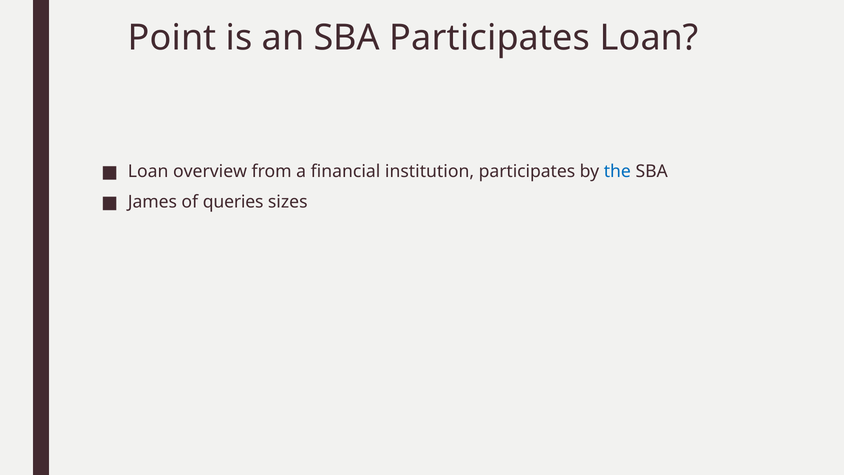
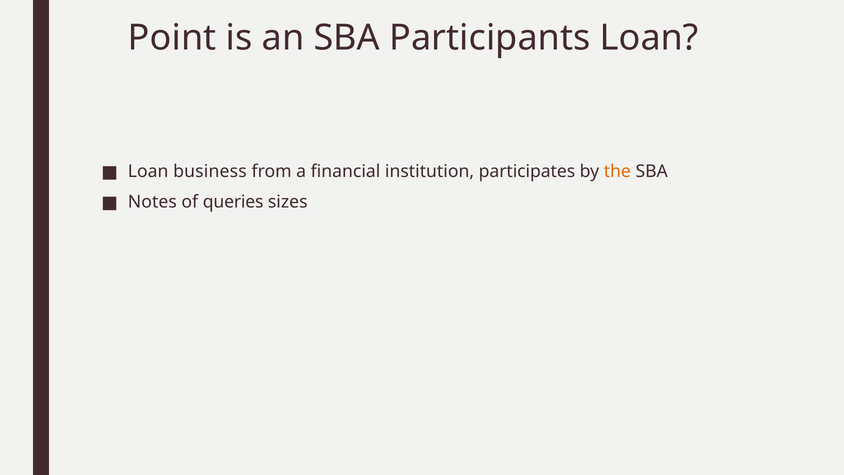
SBA Participates: Participates -> Participants (490, 38)
overview: overview -> business (210, 171)
the colour: blue -> orange (617, 171)
James: James -> Notes (152, 202)
